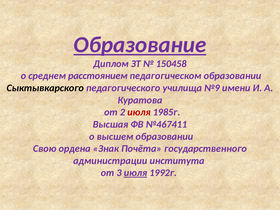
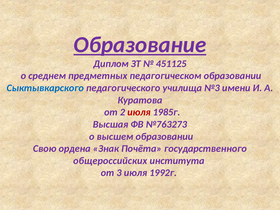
150458: 150458 -> 451125 (171, 64)
расстоянием: расстоянием -> предметных (98, 76)
Сыктывкарского colour: black -> blue (45, 88)
№9: №9 -> №3 (212, 88)
№467411: №467411 -> №763273 (166, 124)
администрации: администрации -> общероссийских (110, 161)
июля underline: present -> none (135, 173)
